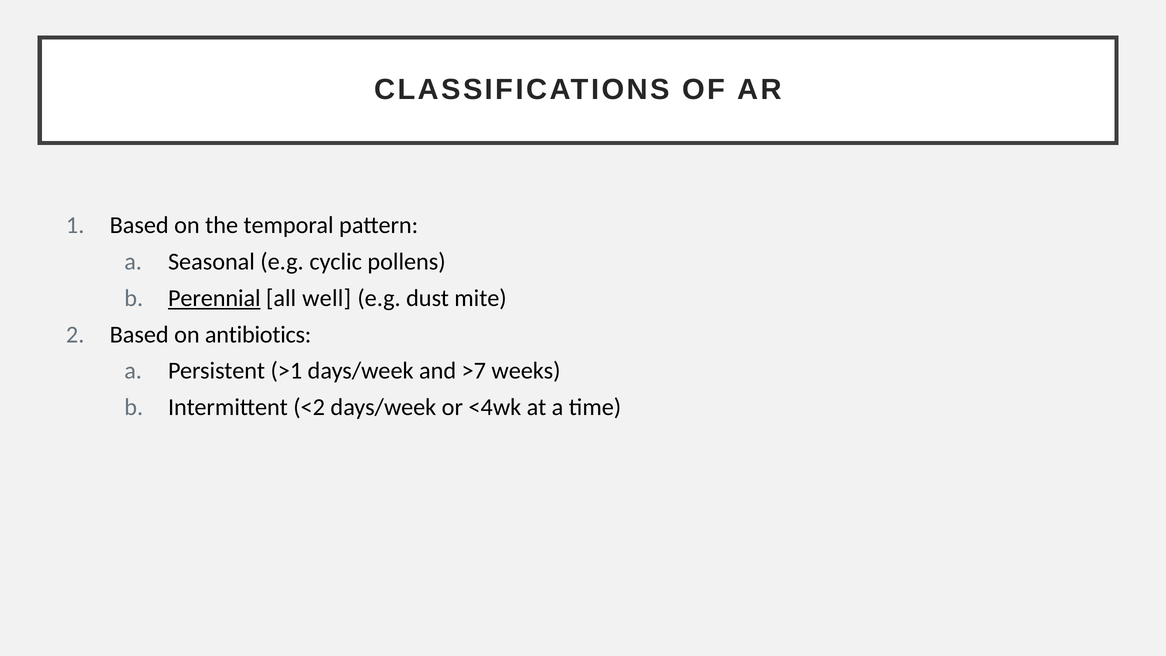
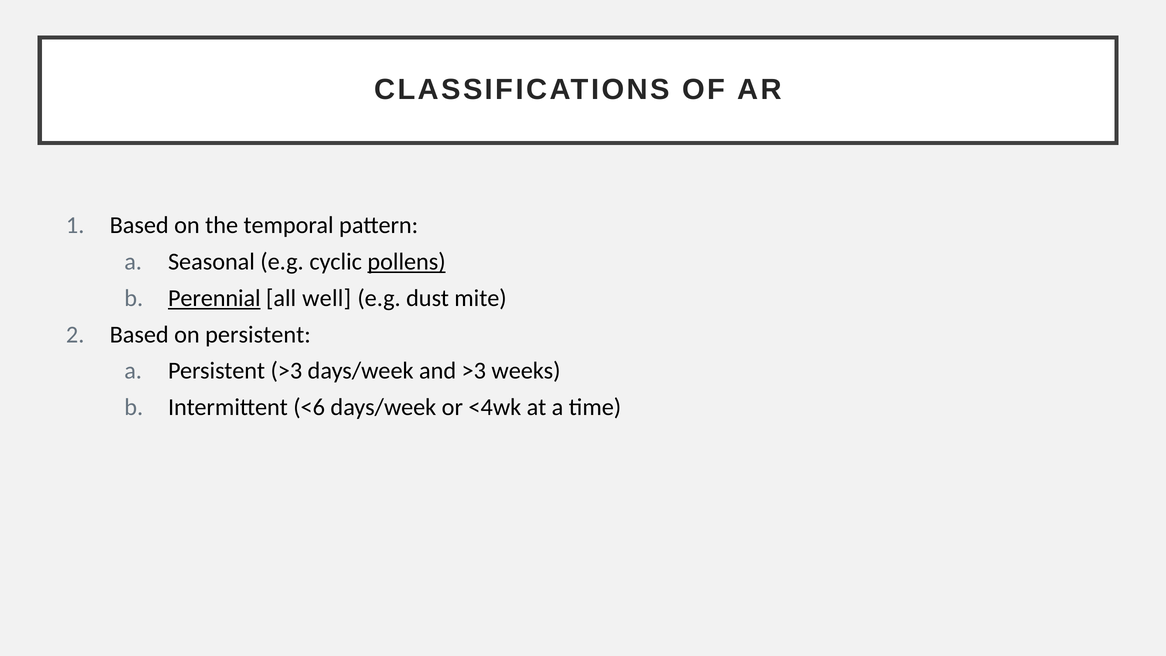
pollens underline: none -> present (407, 262)
on antibiotics: antibiotics -> persistent (258, 334)
Persistent >1: >1 -> >3 (286, 371)
and >7: >7 -> >3 (474, 371)
<2: <2 -> <6 (309, 407)
